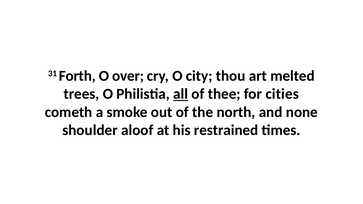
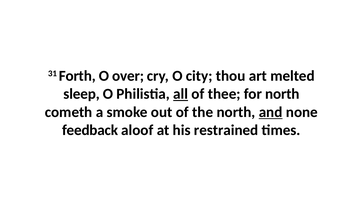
trees: trees -> sleep (82, 94)
for cities: cities -> north (282, 94)
and underline: none -> present (271, 112)
shoulder: shoulder -> feedback (90, 130)
